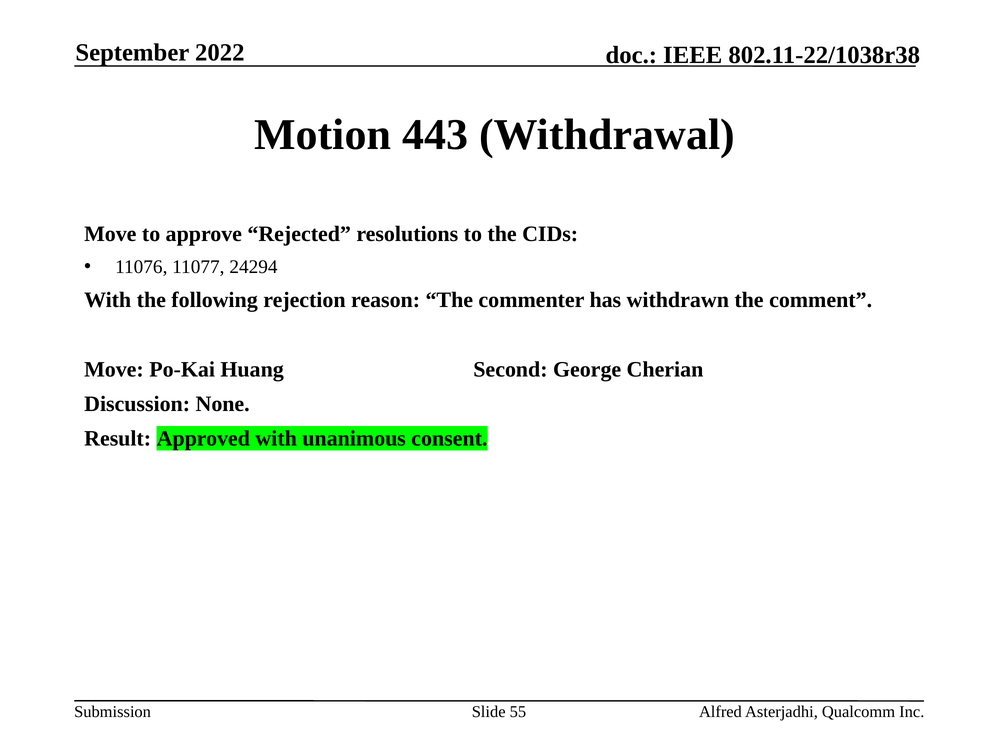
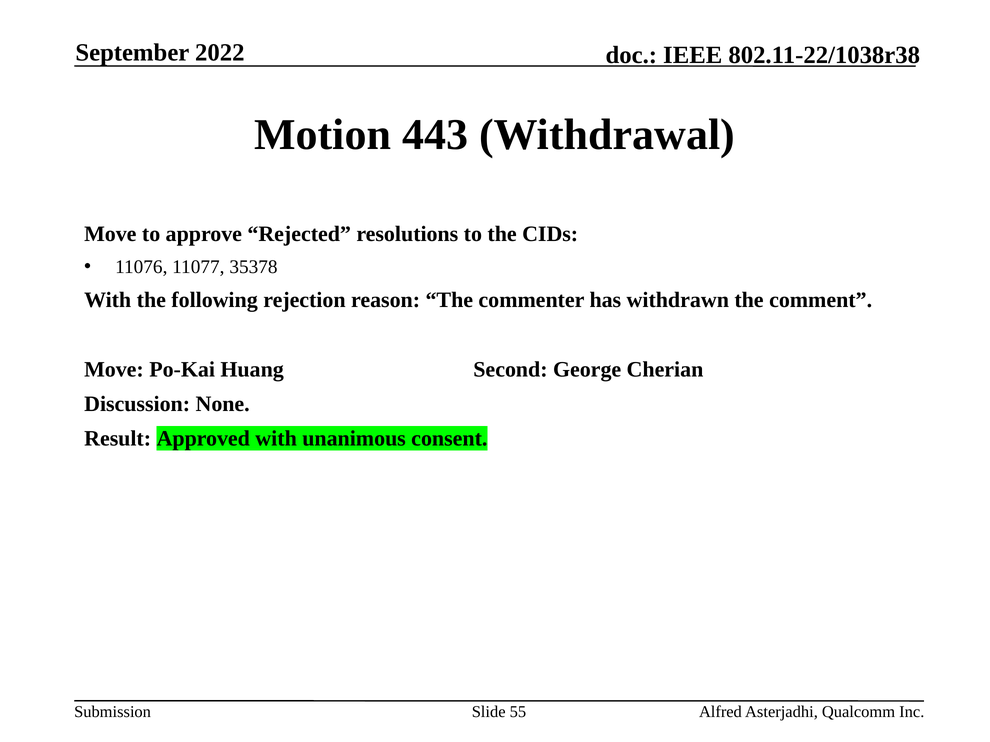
24294: 24294 -> 35378 (254, 267)
